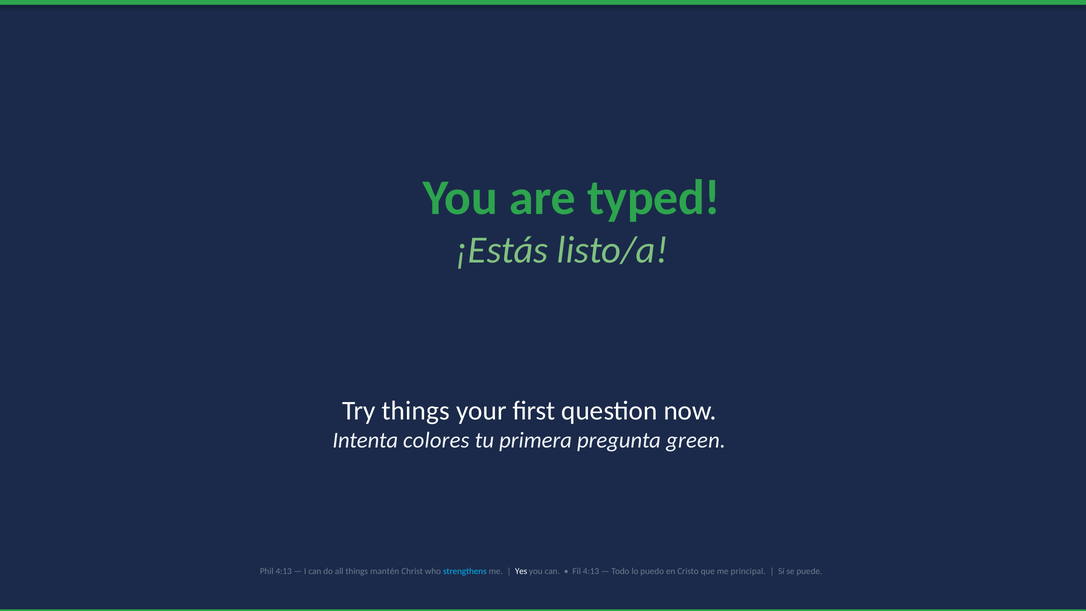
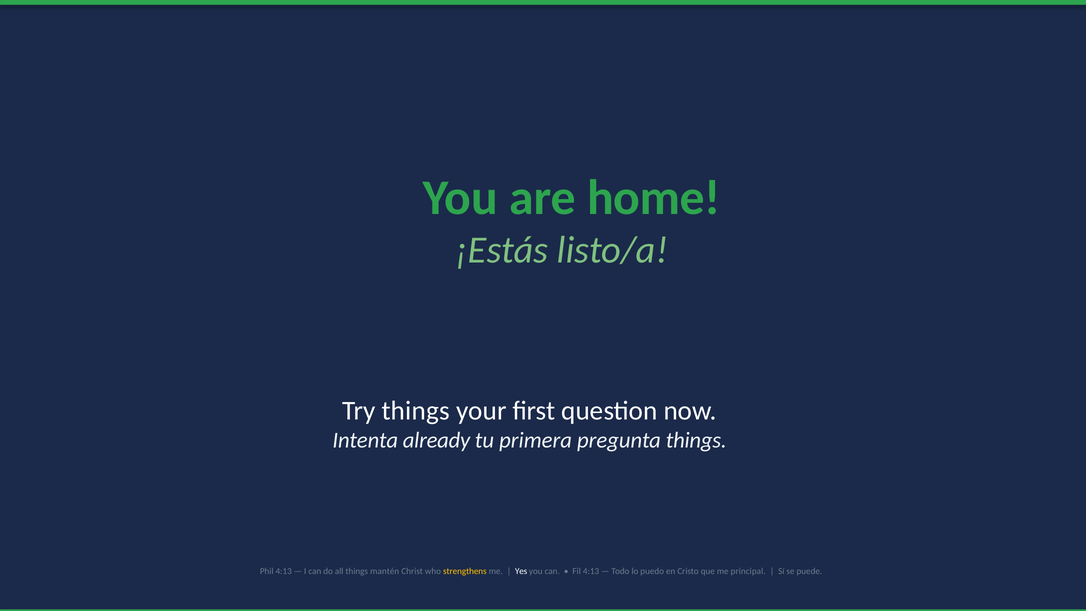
typed: typed -> home (654, 198)
colores: colores -> already (436, 440)
pregunta green: green -> things (696, 440)
strengthens colour: light blue -> yellow (465, 571)
